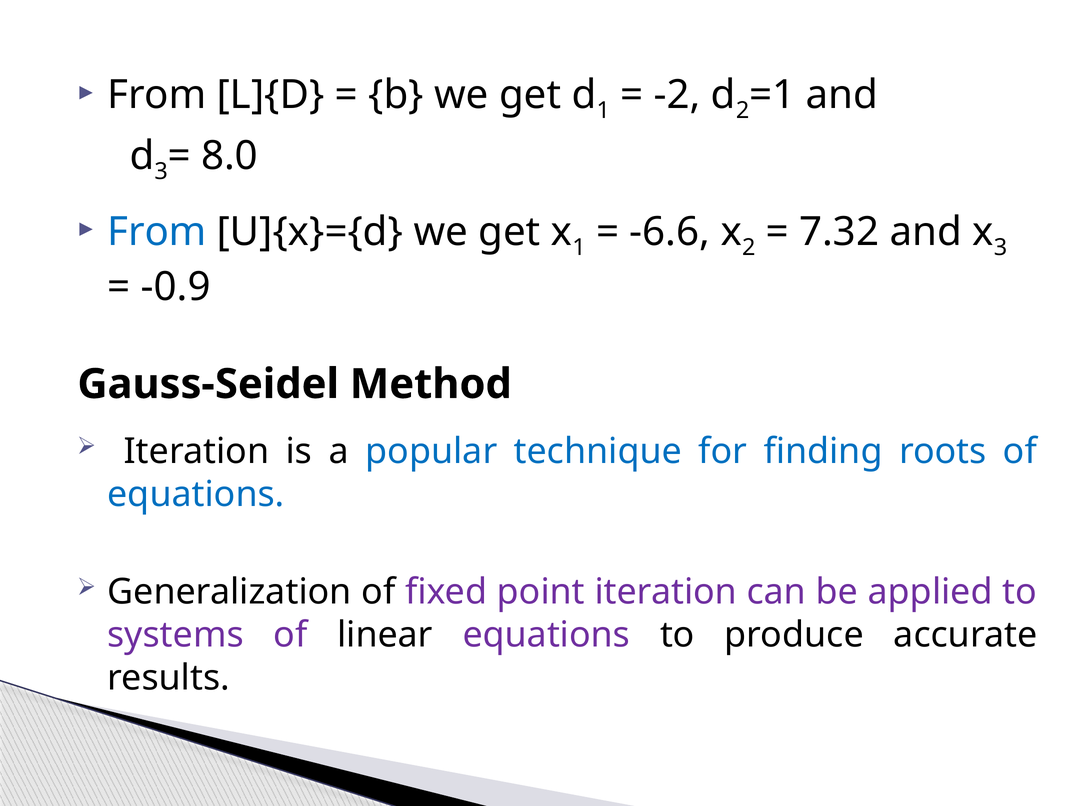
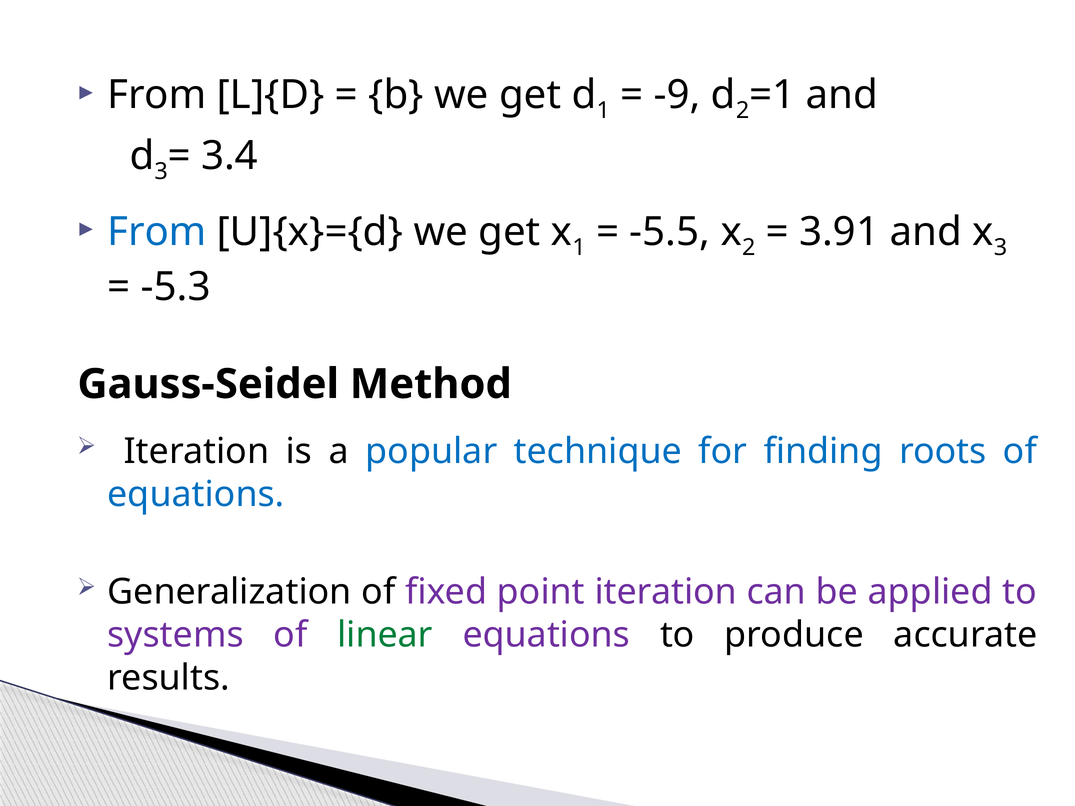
-2: -2 -> -9 (677, 95)
8.0: 8.0 -> 3.4 (230, 156)
-6.6: -6.6 -> -5.5 (670, 232)
7.32: 7.32 -> 3.91 (839, 232)
-0.9: -0.9 -> -5.3 (176, 287)
linear colour: black -> green (385, 635)
